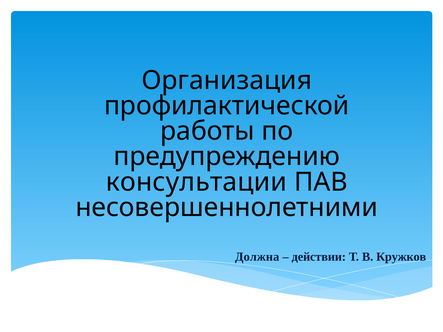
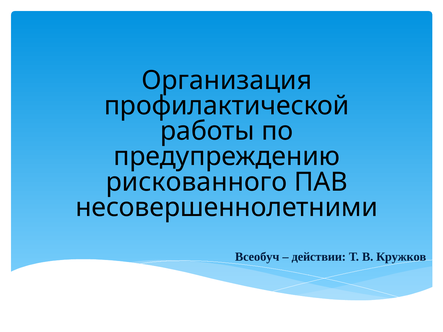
консультации: консультации -> рискованного (197, 182)
Должна: Должна -> Всеобуч (257, 257)
